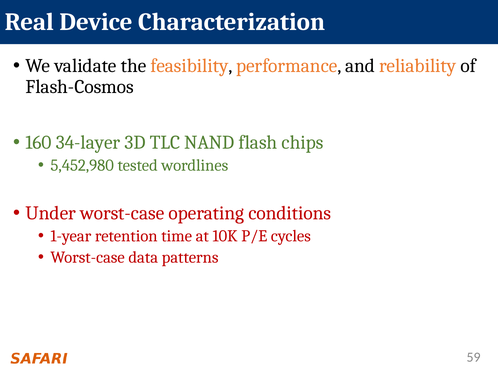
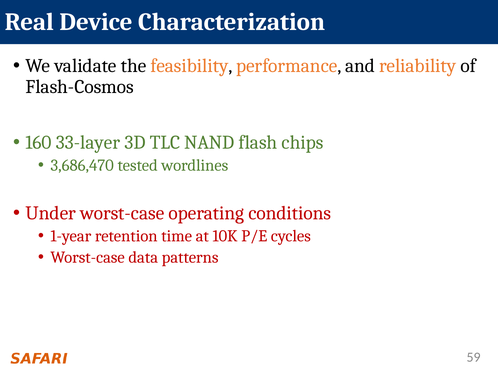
34-layer: 34-layer -> 33-layer (88, 142)
5,452,980: 5,452,980 -> 3,686,470 (82, 165)
